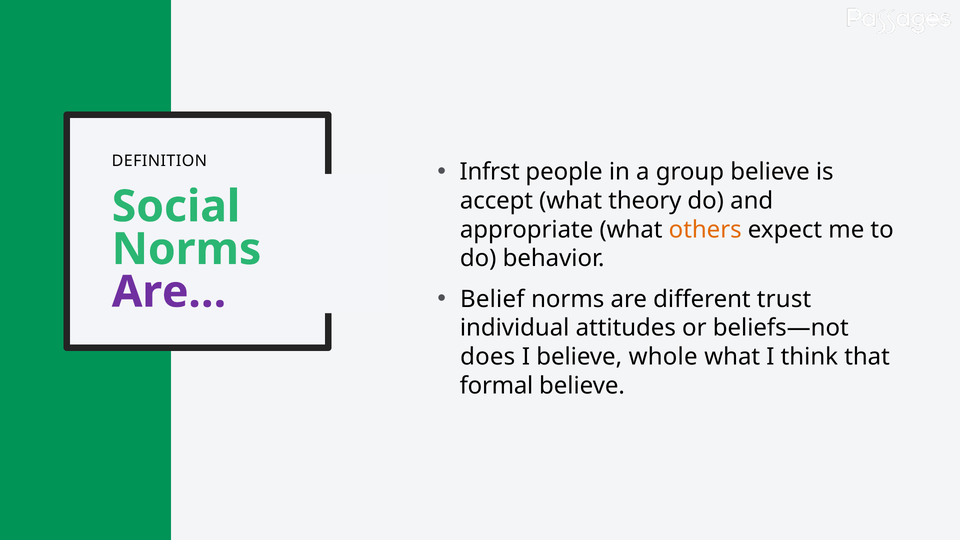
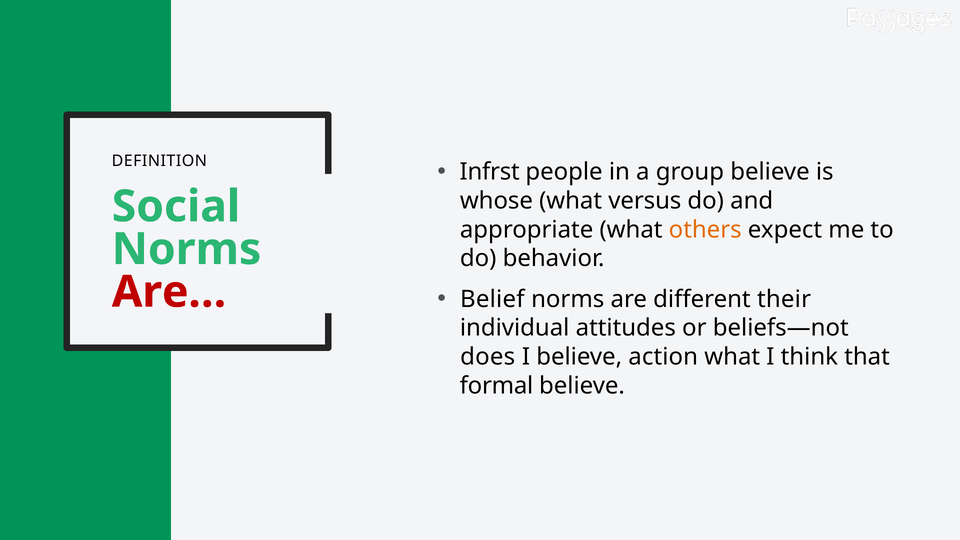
accept: accept -> whose (496, 201)
theory: theory -> versus (645, 201)
Are… colour: purple -> red (169, 292)
trust: trust -> their (784, 299)
whole: whole -> action (663, 357)
